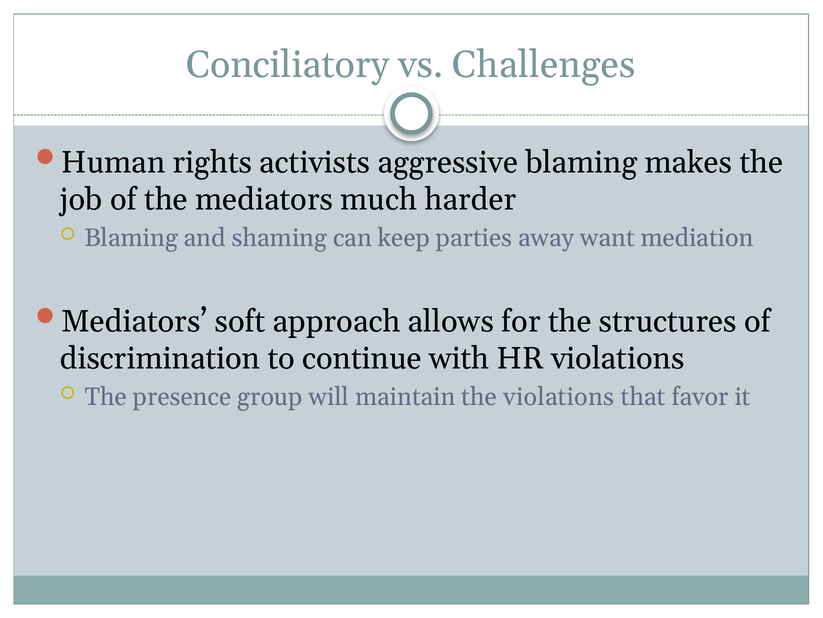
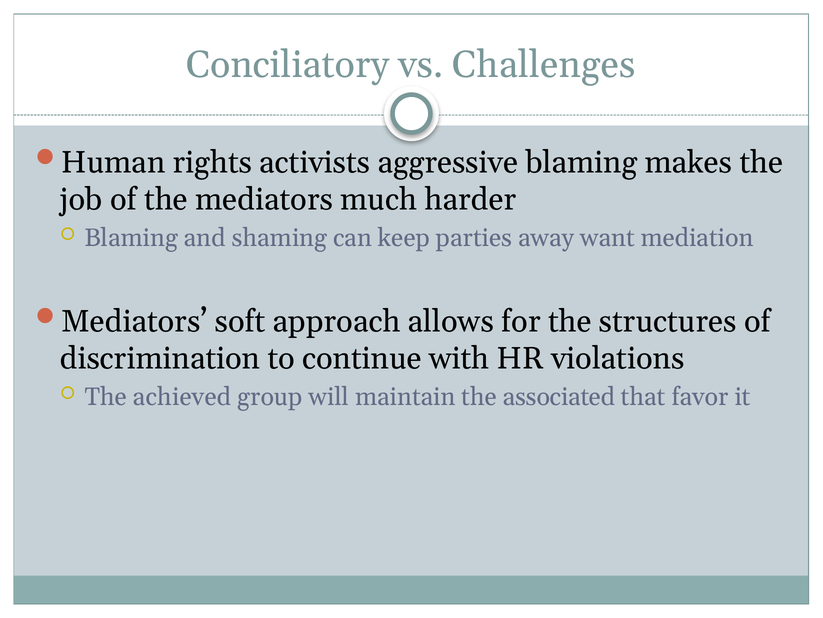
presence: presence -> achieved (182, 396)
the violations: violations -> associated (559, 396)
